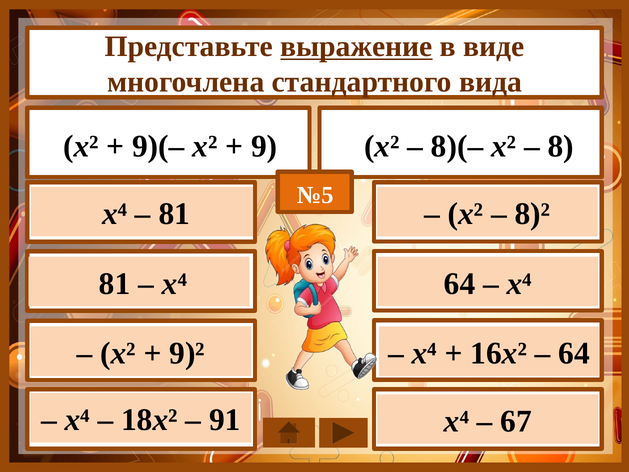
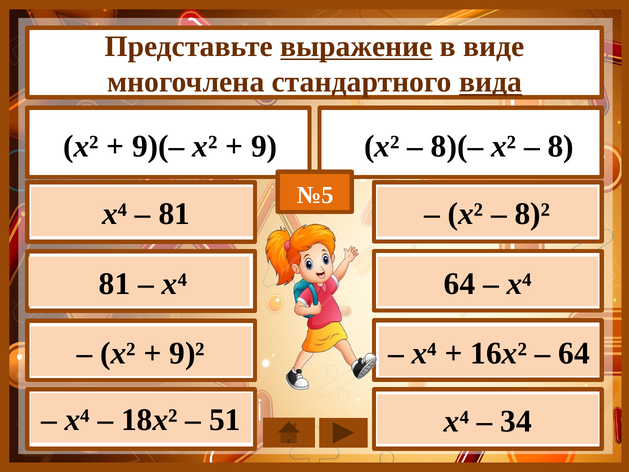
вида underline: none -> present (491, 82)
91: 91 -> 51 (225, 420)
67: 67 -> 34 (516, 421)
